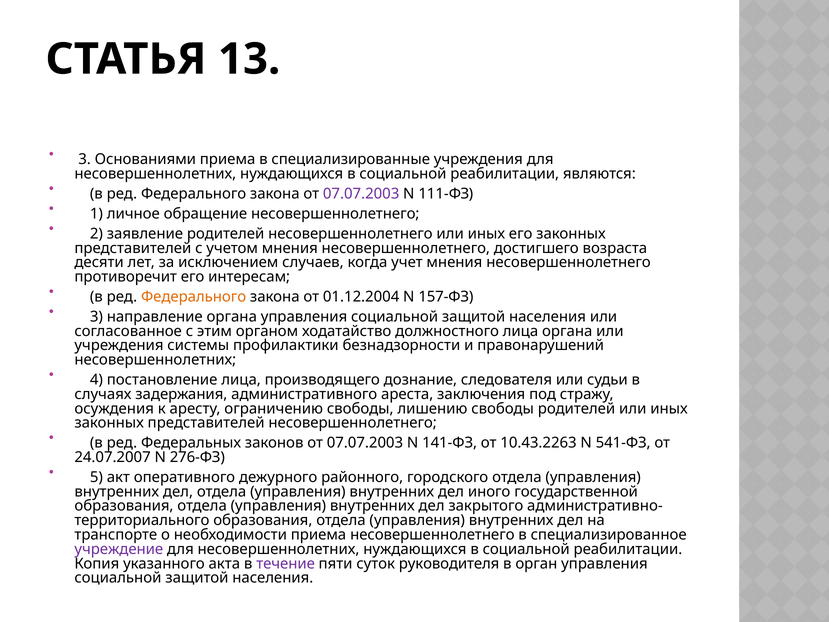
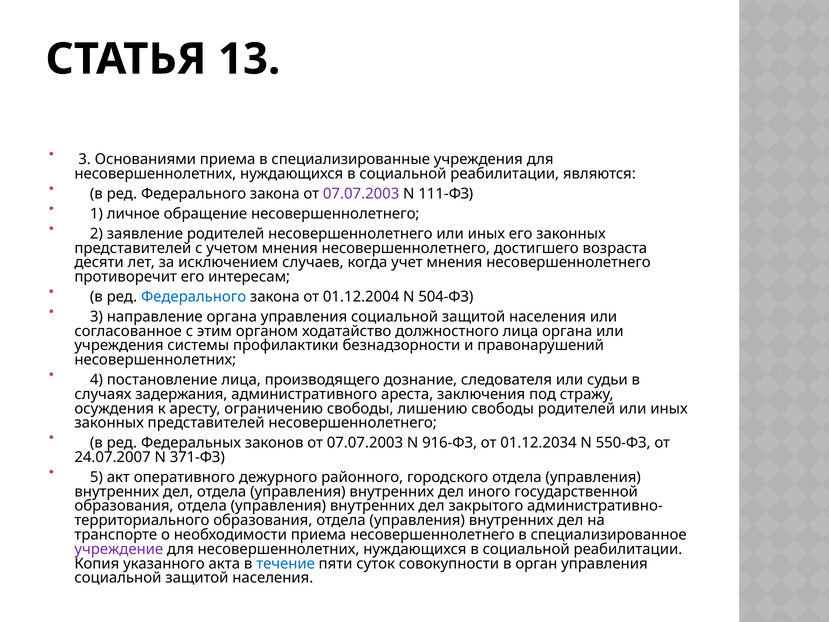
Федерального colour: orange -> blue (194, 297)
157-ФЗ: 157-ФЗ -> 504-ФЗ (446, 297)
141-ФЗ: 141-ФЗ -> 916-ФЗ (450, 443)
10.43.2263: 10.43.2263 -> 01.12.2034 (538, 443)
541-ФЗ: 541-ФЗ -> 550-ФЗ (623, 443)
276-ФЗ: 276-ФЗ -> 371-ФЗ (197, 457)
течение colour: purple -> blue (286, 563)
руководителя: руководителя -> совокупности (449, 563)
